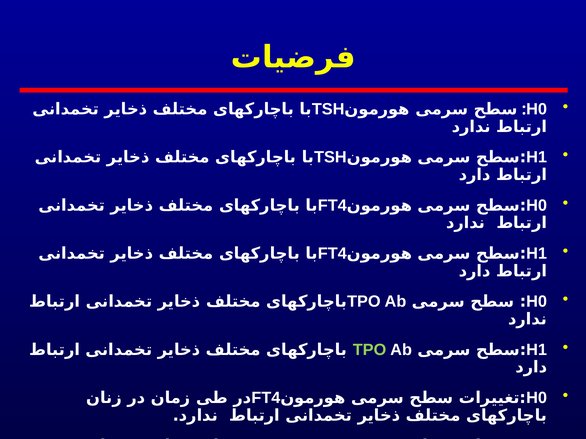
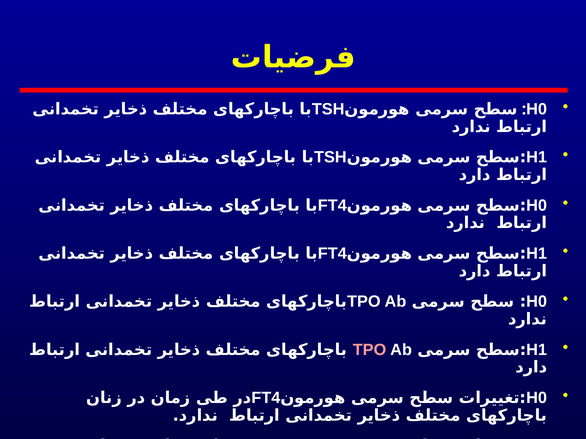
TPO colour: light green -> pink (370, 350)
